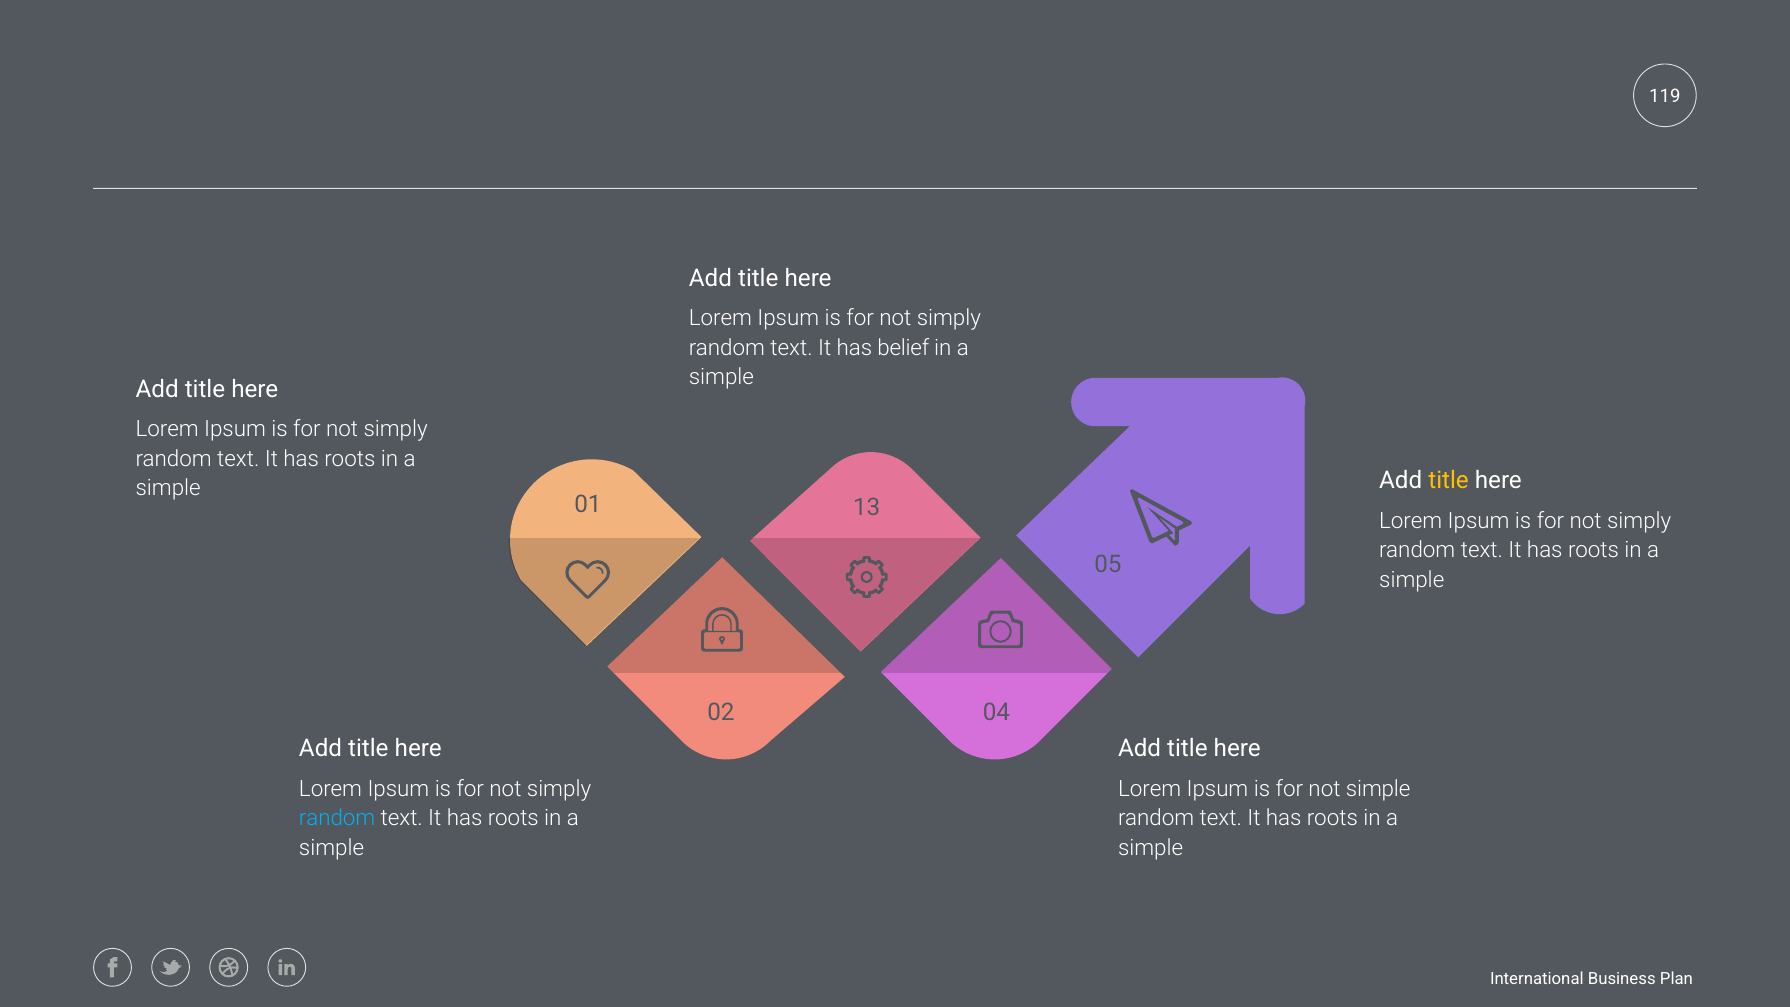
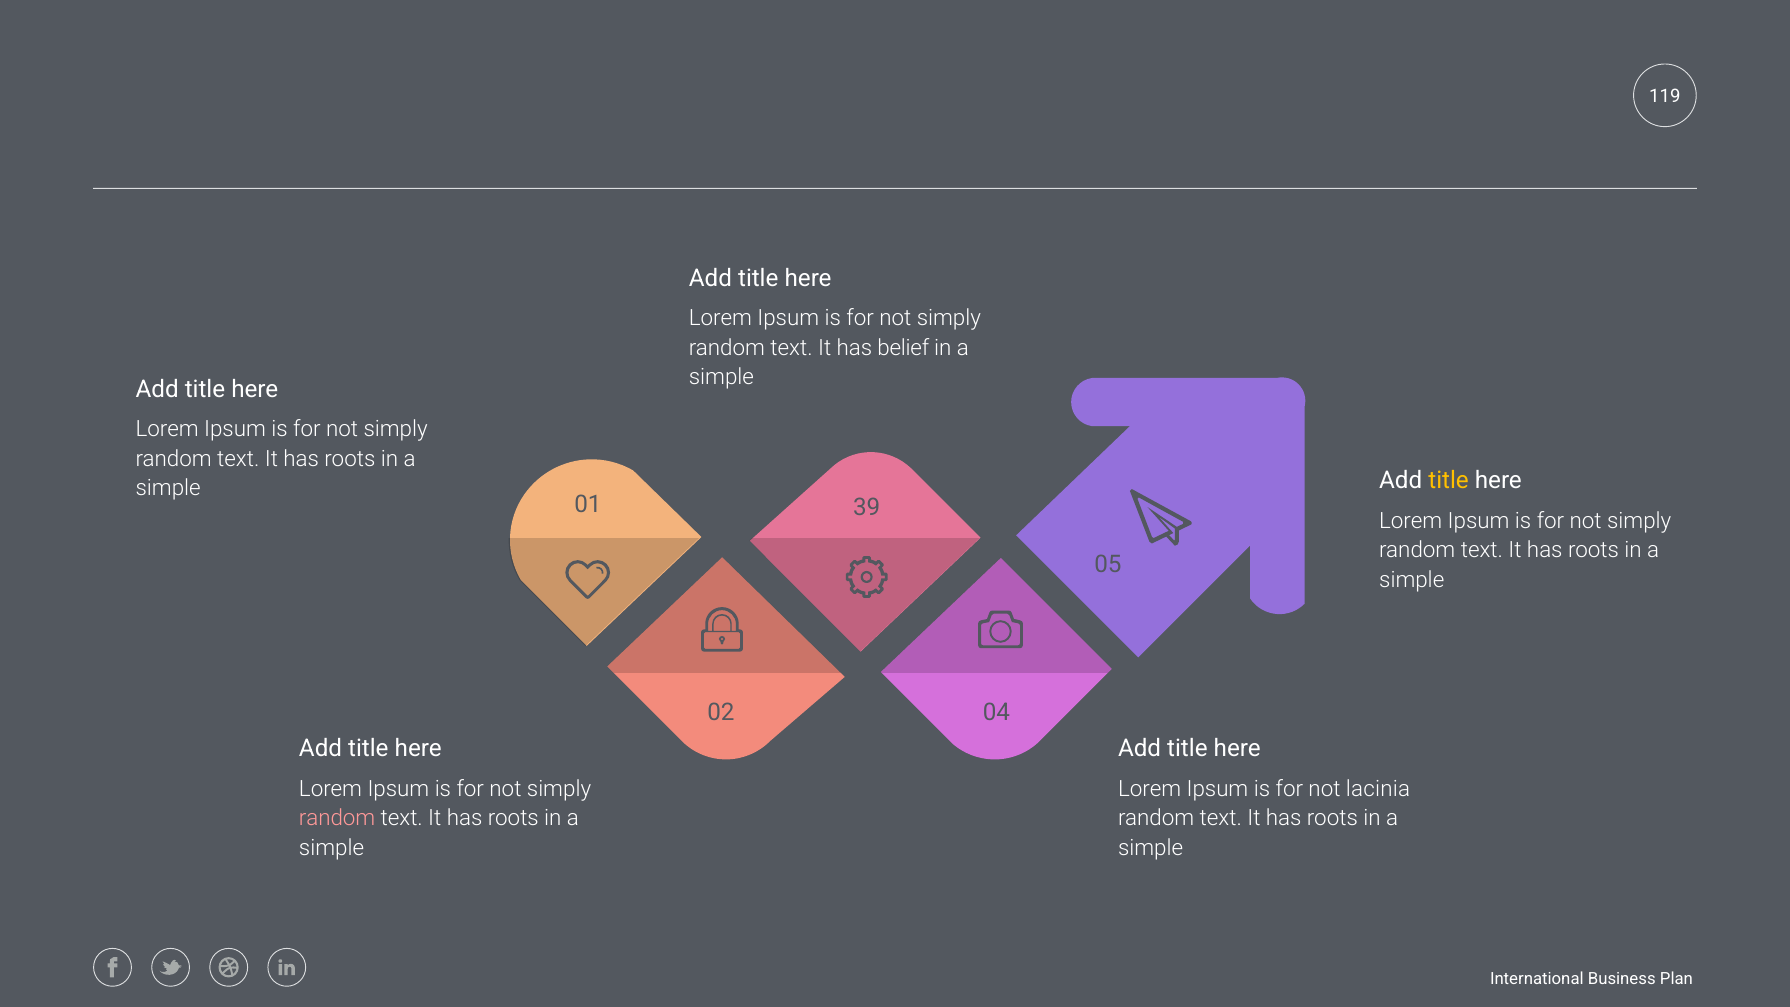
13: 13 -> 39 (867, 507)
not simple: simple -> lacinia (1378, 789)
random colour: light blue -> pink (337, 818)
